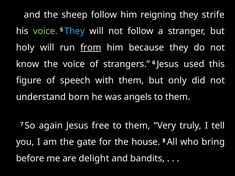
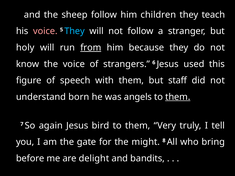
reigning: reigning -> children (158, 15)
strife: strife -> teach (213, 15)
voice colour: light green -> pink (45, 31)
only: only -> staff (178, 81)
them underline: none -> present (178, 97)
free: free -> bird (101, 126)
house: house -> might (146, 142)
